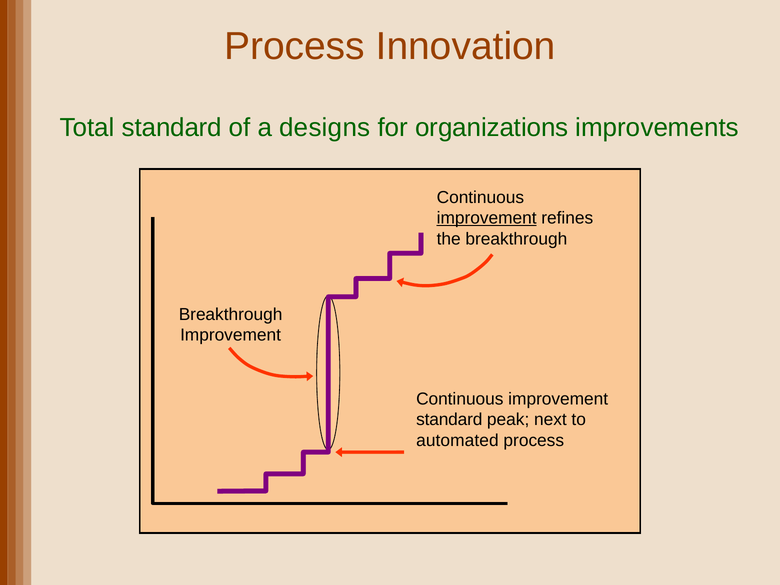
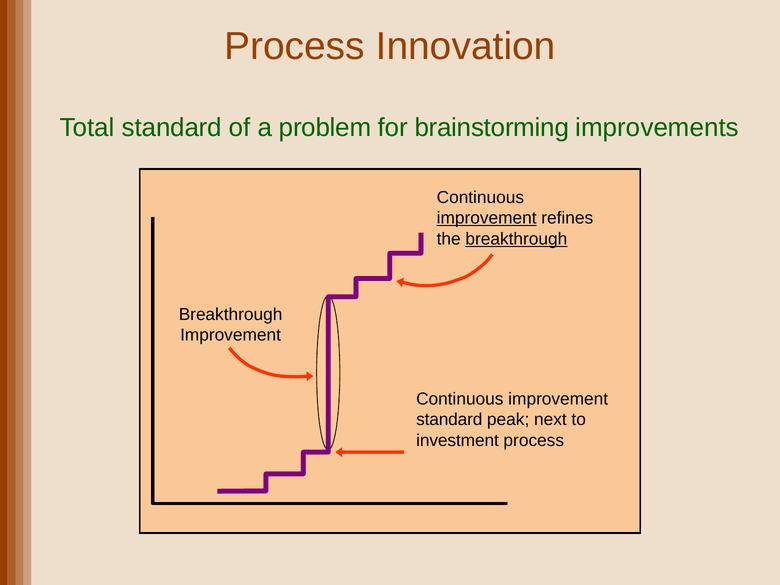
designs: designs -> problem (325, 128)
organizations: organizations -> brainstorming (492, 128)
breakthrough underline: none -> present (516, 239)
automated: automated -> investment (458, 441)
